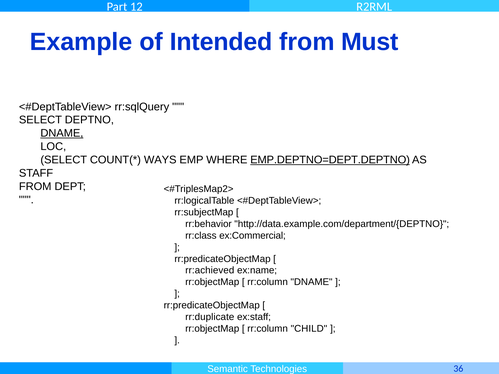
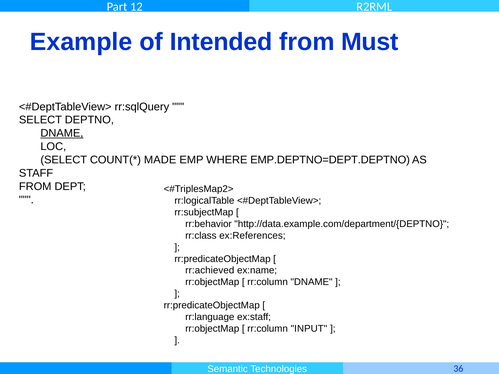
WAYS: WAYS -> MADE (160, 160)
EMP.DEPTNO=DEPT.DEPTNO underline: present -> none (330, 160)
ex:Commercial: ex:Commercial -> ex:References (252, 236)
rr:duplicate: rr:duplicate -> rr:language (210, 317)
CHILD: CHILD -> INPUT (309, 329)
